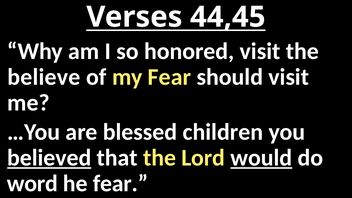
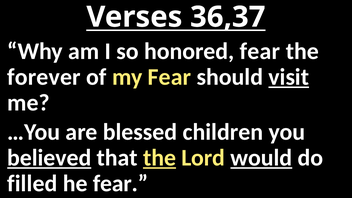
44,45: 44,45 -> 36,37 (228, 17)
honored visit: visit -> fear (260, 51)
believe: believe -> forever (44, 77)
visit underline: none -> present (289, 77)
the underline: none -> present (160, 158)
word: word -> filled (32, 184)
